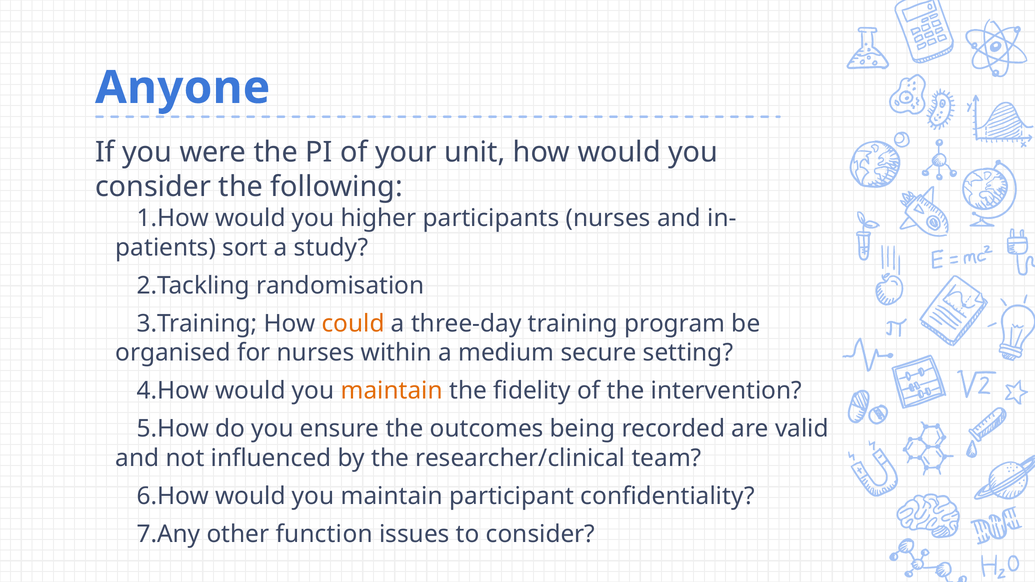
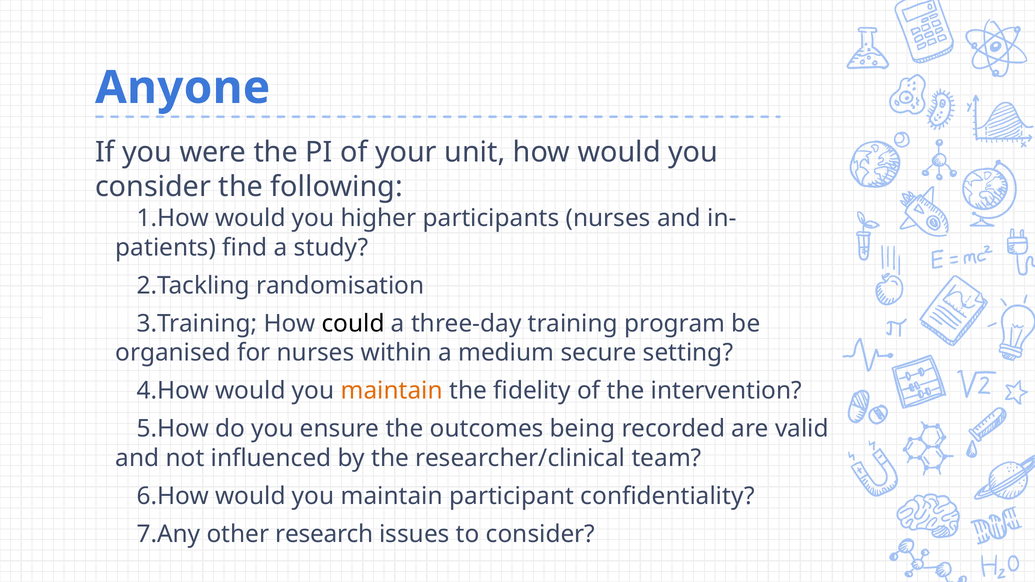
sort: sort -> find (245, 248)
could colour: orange -> black (353, 324)
function: function -> research (324, 534)
